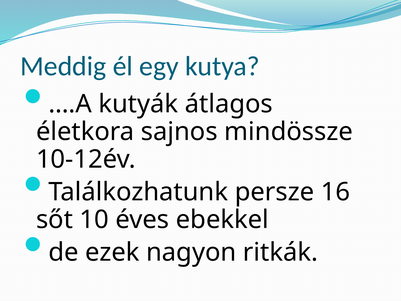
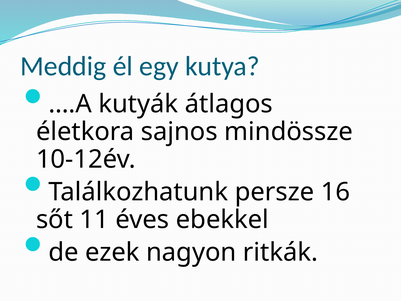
10: 10 -> 11 (94, 220)
